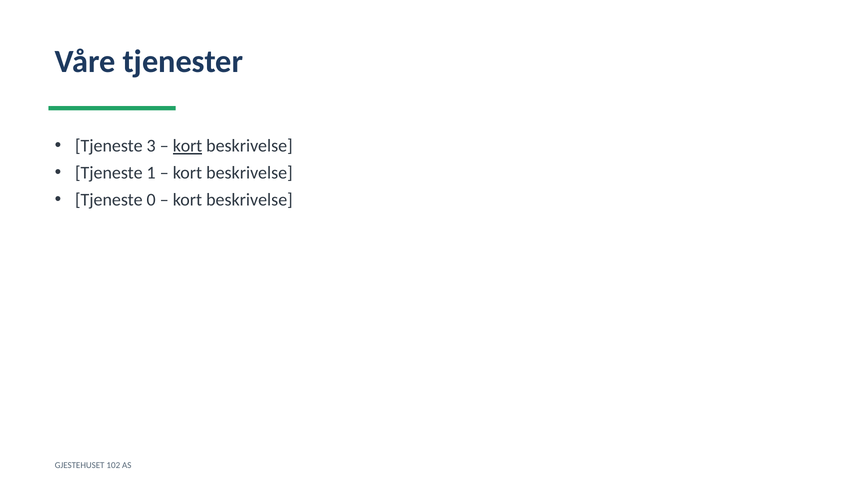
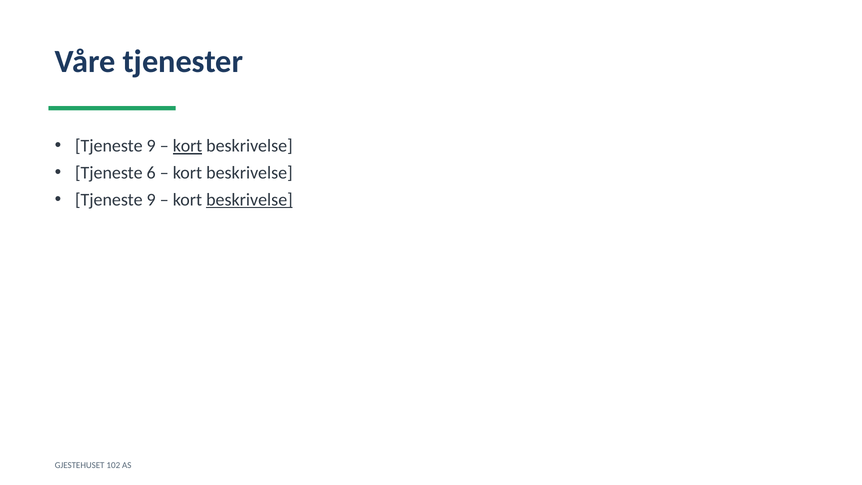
3: 3 -> 9 (151, 146)
1: 1 -> 6 (151, 173)
0: 0 -> 9 (151, 200)
beskrivelse underline: none -> present (249, 200)
